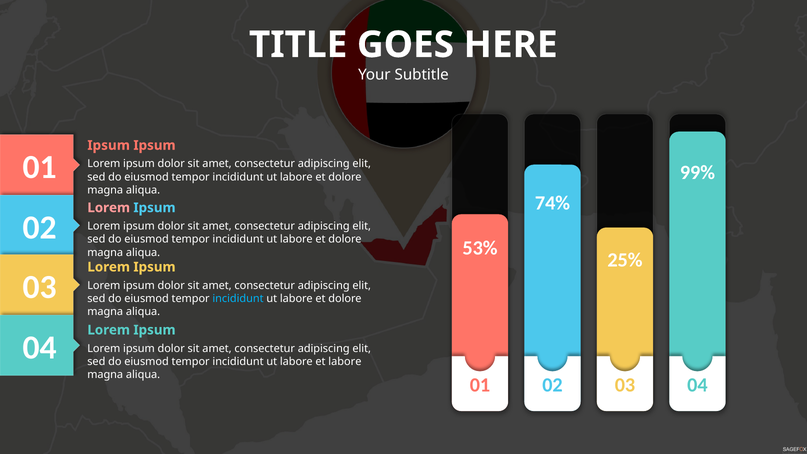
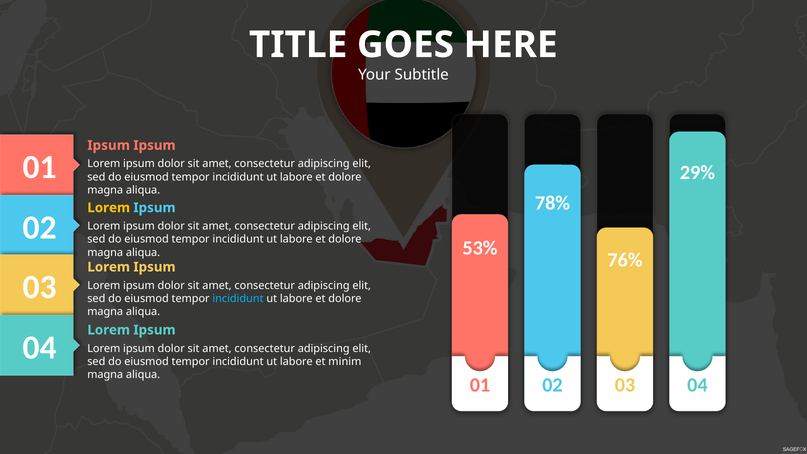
99%: 99% -> 29% (697, 173)
74%: 74% -> 78% (552, 203)
Lorem colour: pink -> yellow (109, 208)
25%: 25% -> 76% (625, 260)
et labore: labore -> minim (345, 362)
